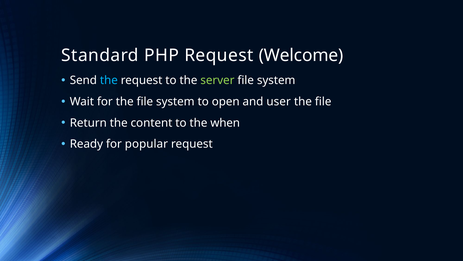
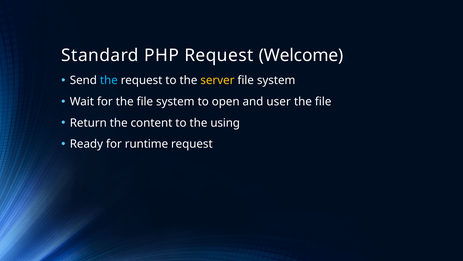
server colour: light green -> yellow (217, 80)
when: when -> using (225, 123)
popular: popular -> runtime (146, 144)
